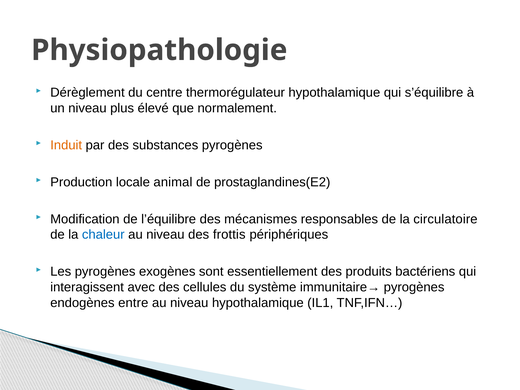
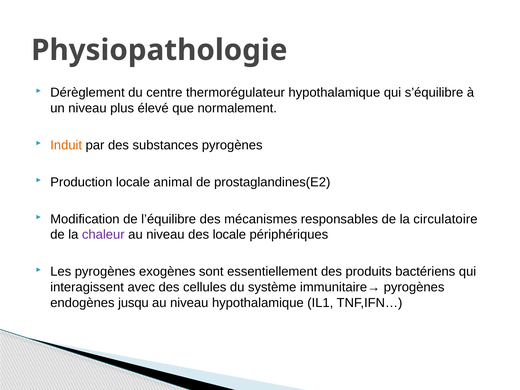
chaleur colour: blue -> purple (103, 235)
des frottis: frottis -> locale (229, 235)
entre: entre -> jusqu (133, 303)
